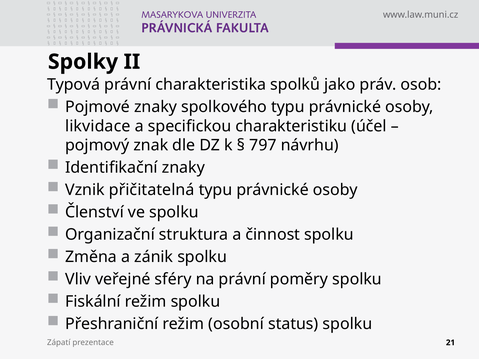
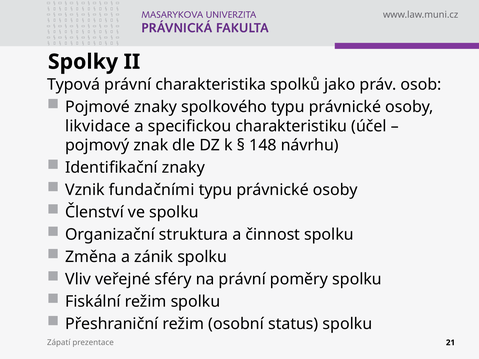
797: 797 -> 148 (263, 145)
přičitatelná: přičitatelná -> fundačními (152, 190)
